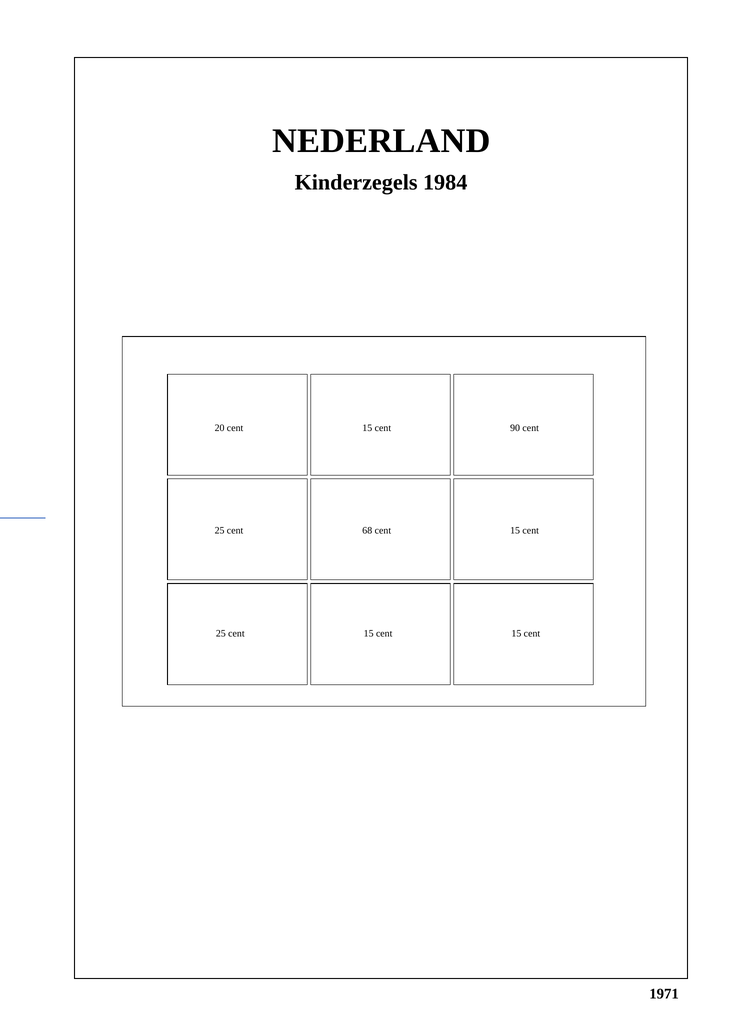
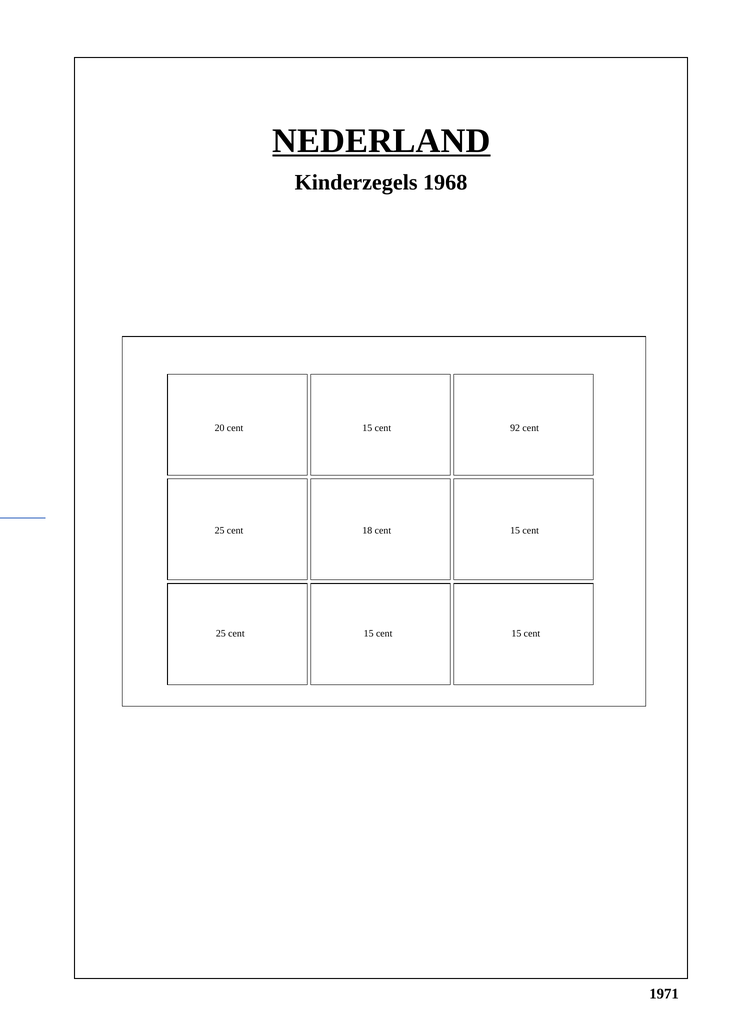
NEDERLAND underline: none -> present (381, 141)
1984: 1984 -> 1968 (445, 183)
90: 90 -> 92 (515, 428)
68: 68 -> 18 (367, 531)
